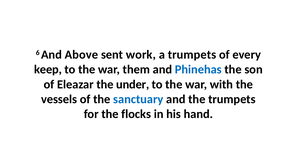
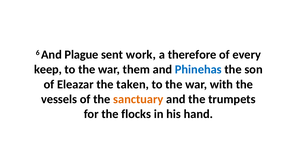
Above: Above -> Plague (81, 55)
a trumpets: trumpets -> therefore (192, 55)
under: under -> taken (133, 84)
sanctuary colour: blue -> orange (138, 99)
